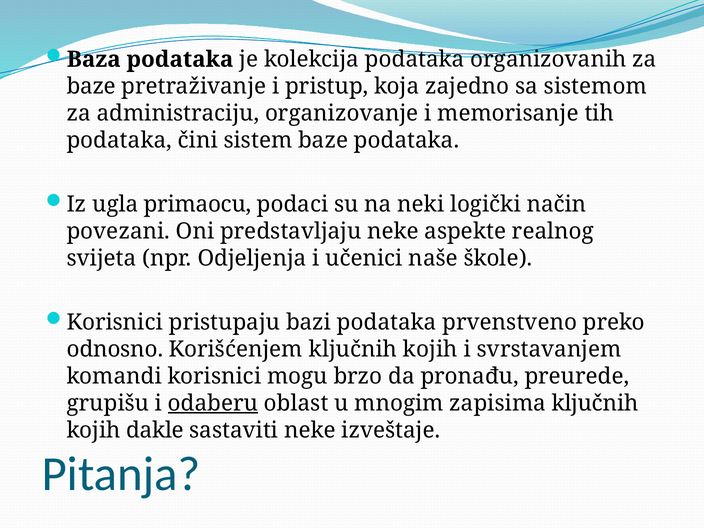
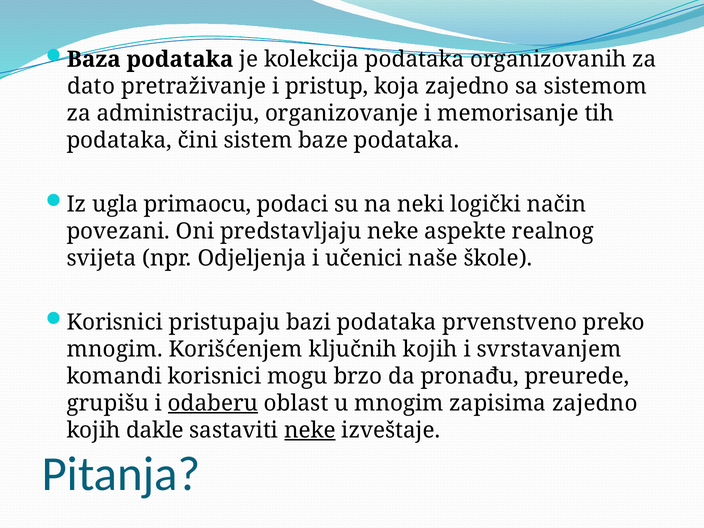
baze: baze -> dato (91, 86)
odnosno: odnosno -> mnogim (115, 349)
zapisima ključnih: ključnih -> zajedno (595, 403)
neke underline: none -> present (310, 430)
